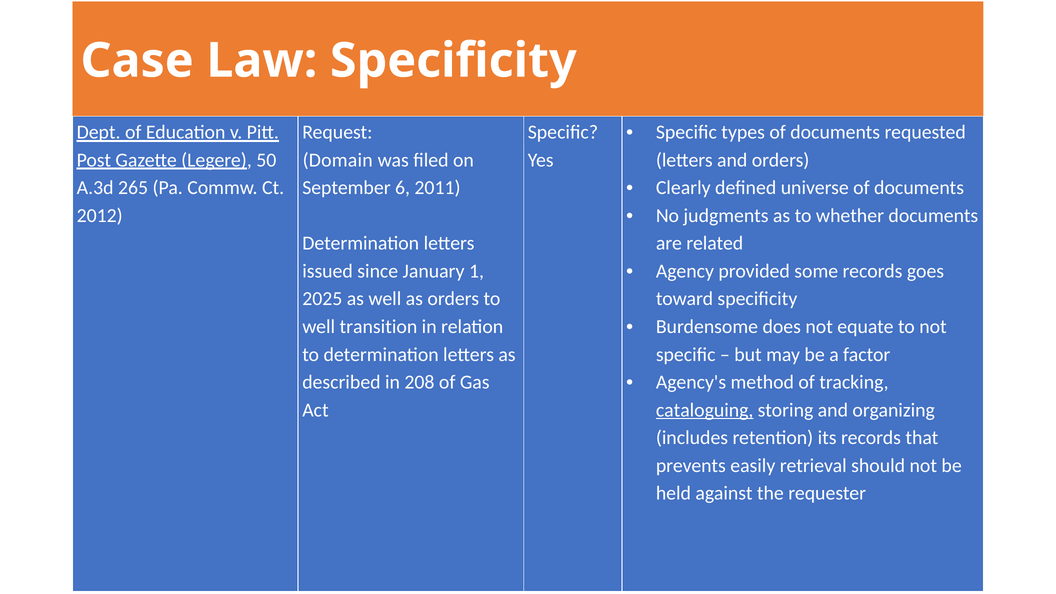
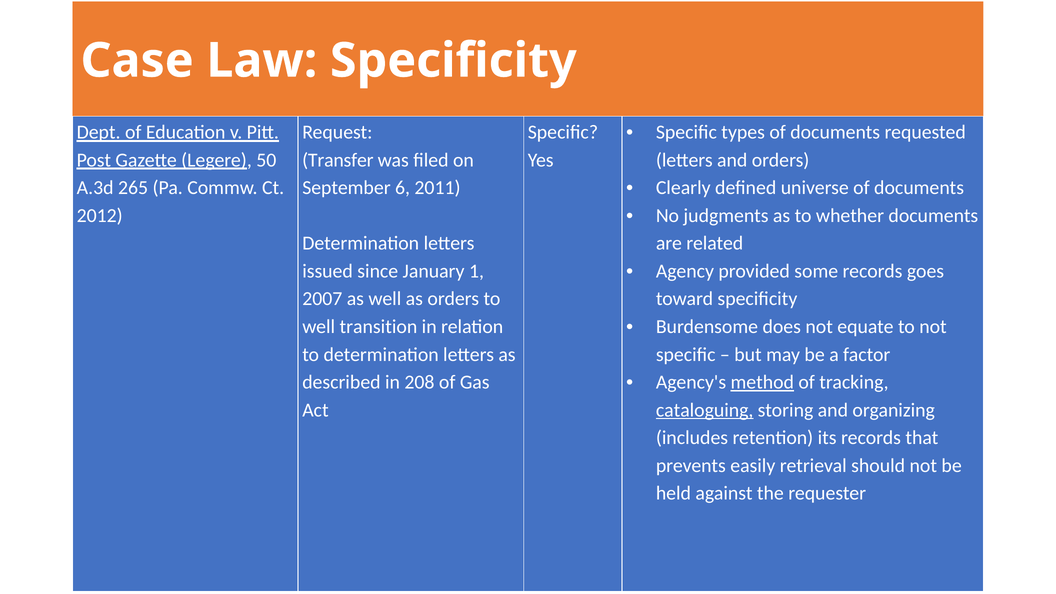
Domain: Domain -> Transfer (338, 160)
2025: 2025 -> 2007 (322, 299)
method underline: none -> present (762, 382)
